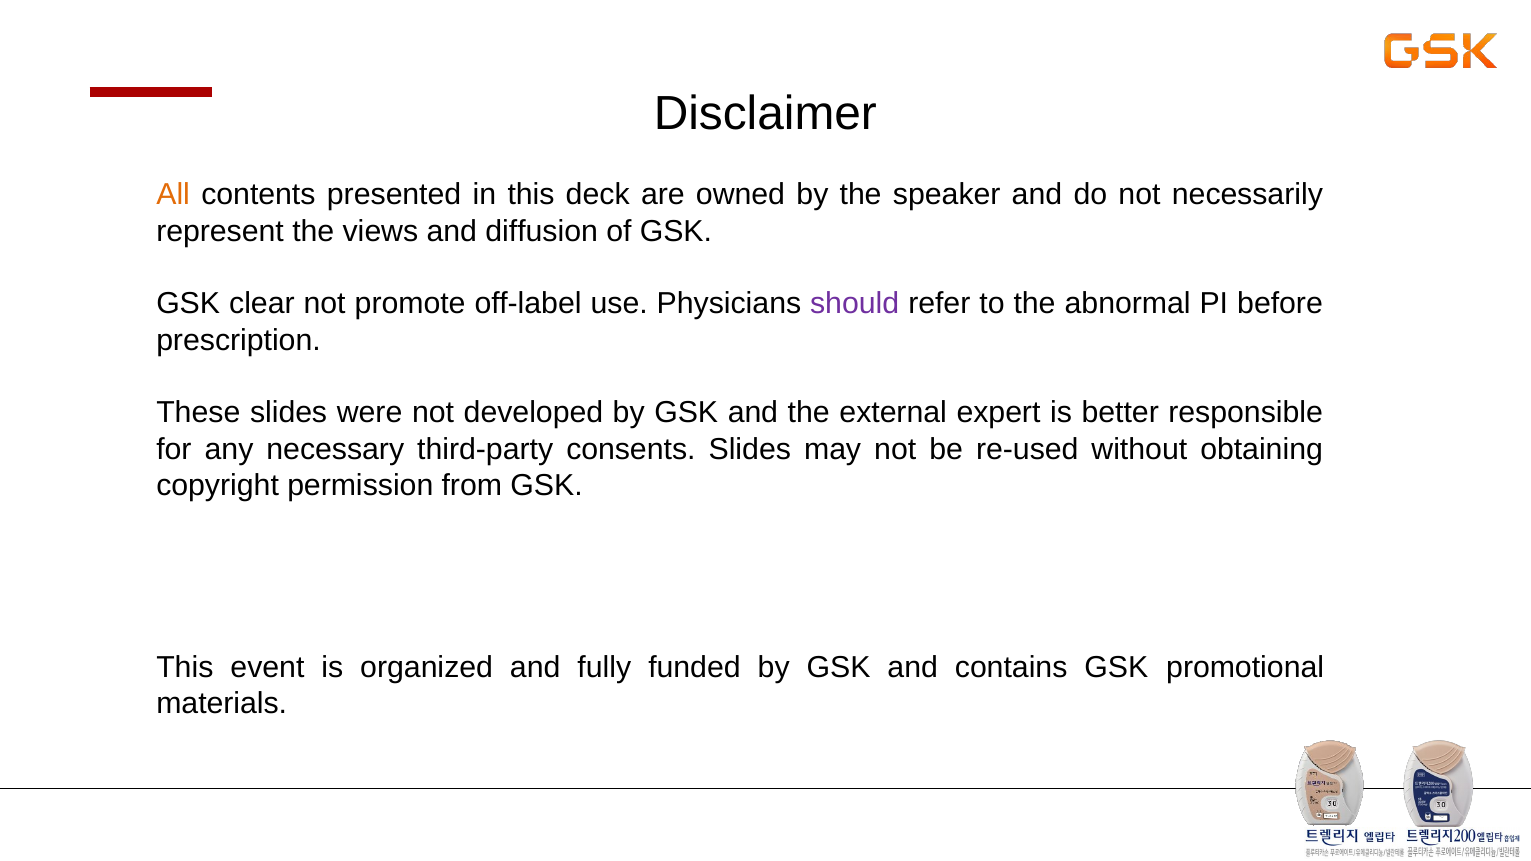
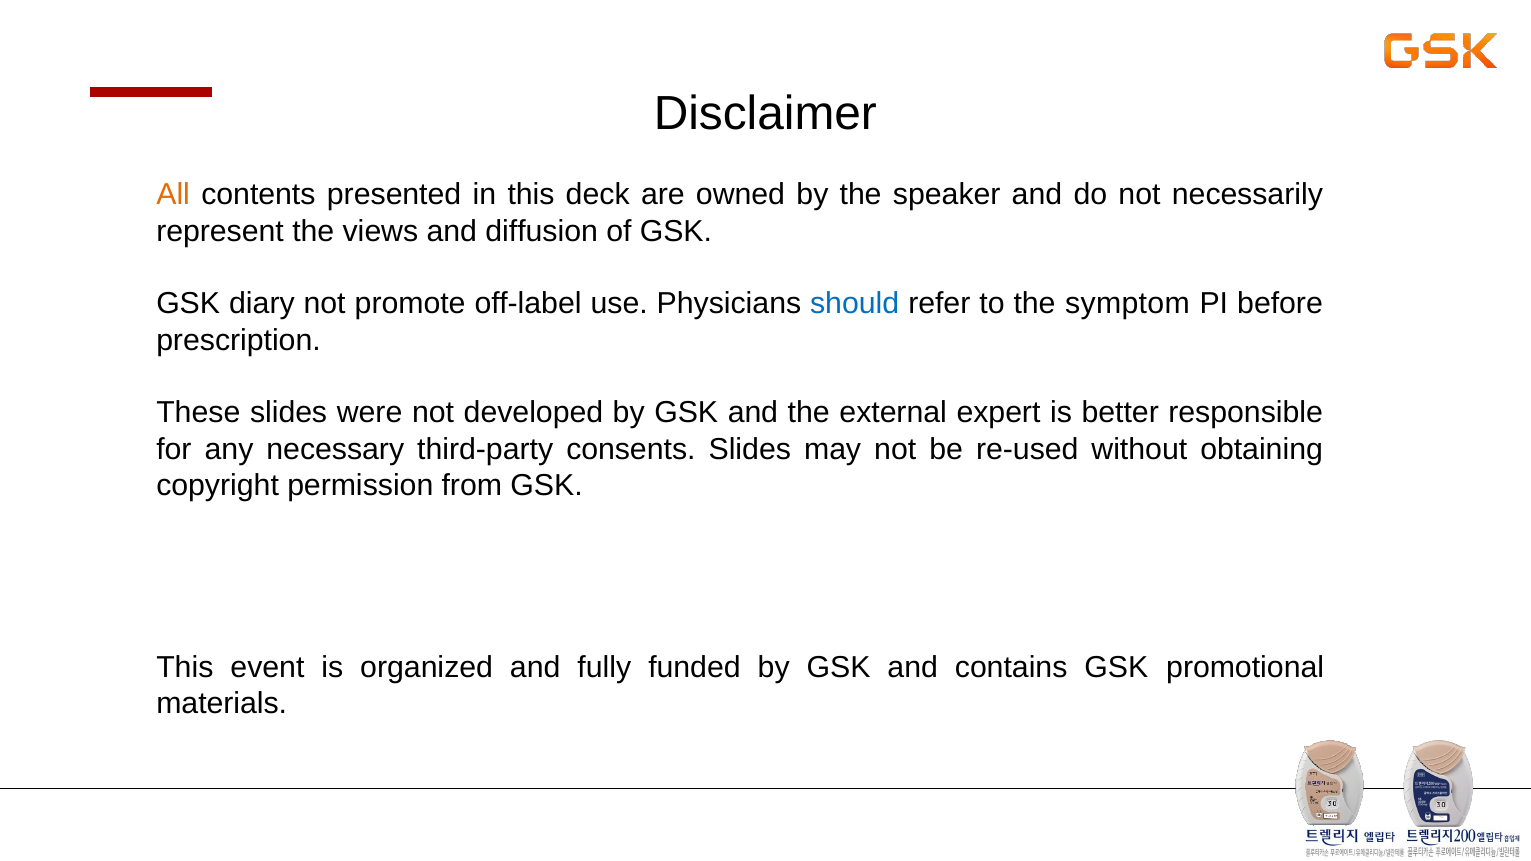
clear: clear -> diary (262, 304)
should colour: purple -> blue (855, 304)
abnormal: abnormal -> symptom (1127, 304)
